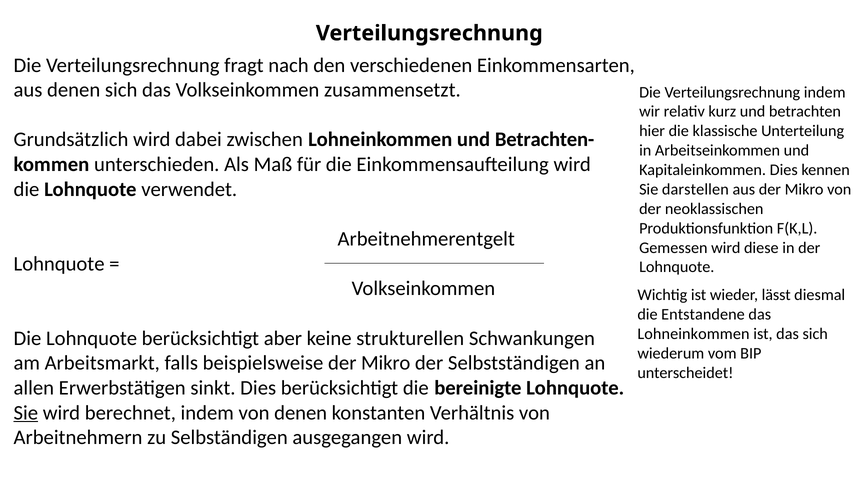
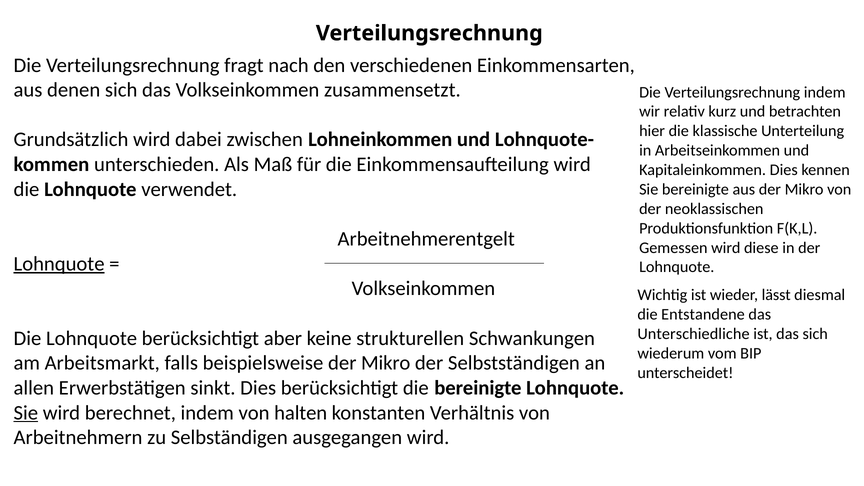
Betrachten-: Betrachten- -> Lohnquote- (544, 140)
Sie darstellen: darstellen -> bereinigte (695, 189)
Lohnquote underline: none -> present (59, 264)
Lohneinkommen: Lohneinkommen -> Unterschiedliche (693, 334)
von denen: denen -> halten (301, 413)
